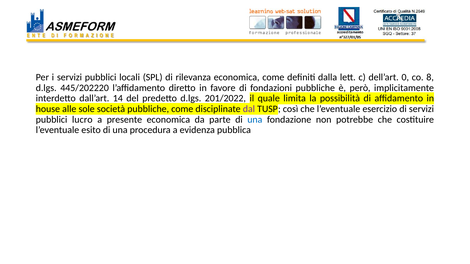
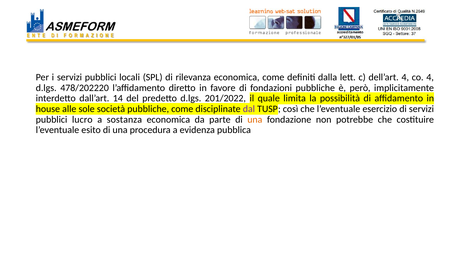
dell’art 0: 0 -> 4 (405, 77)
co 8: 8 -> 4 (430, 77)
445/202220: 445/202220 -> 478/202220 (85, 88)
presente: presente -> sostanza (124, 120)
una colour: blue -> orange (255, 120)
